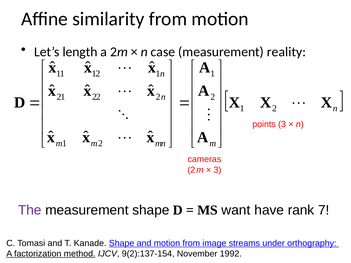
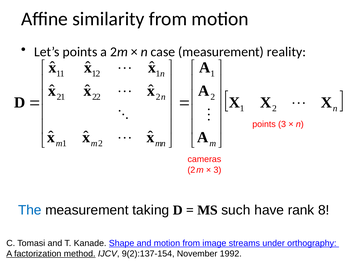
Let’s length: length -> points (80, 52)
The colour: purple -> blue (30, 210)
measurement shape: shape -> taking (151, 210)
want: want -> such (236, 210)
7: 7 -> 8 (324, 210)
